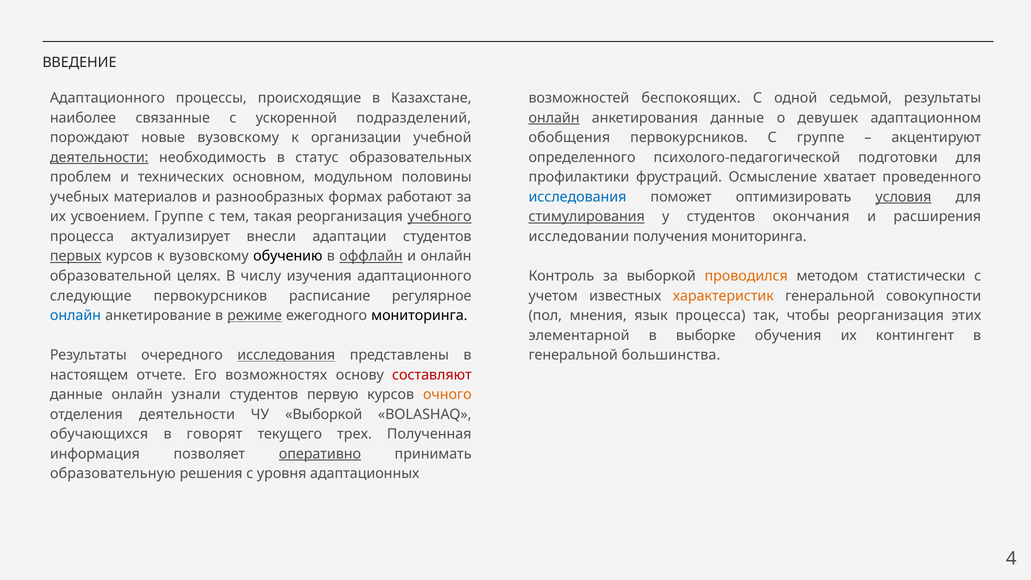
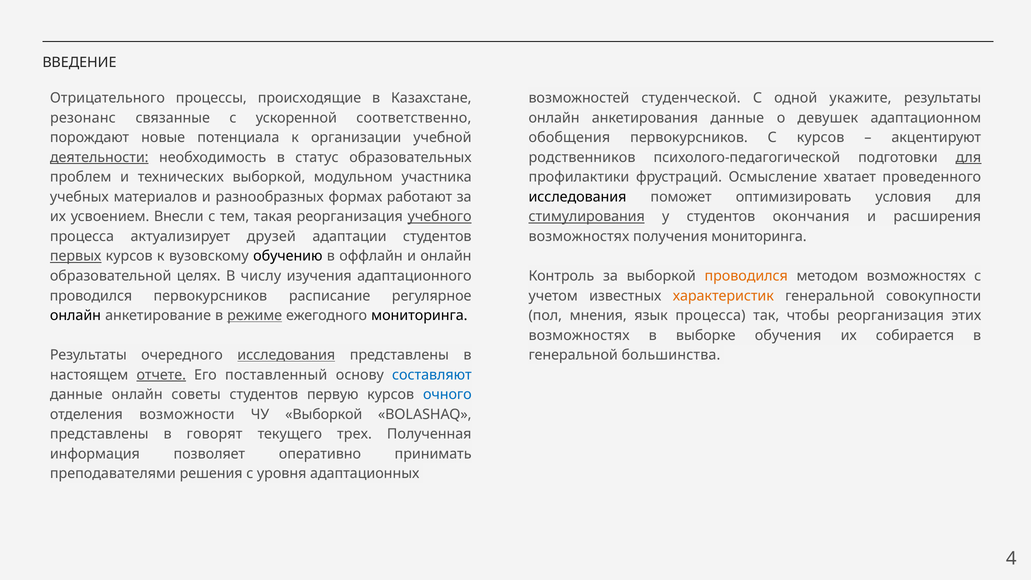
Адаптационного: Адаптационного -> Отрицательного (107, 98)
беспокоящих: беспокоящих -> студенческой (691, 98)
седьмой: седьмой -> укажите (861, 98)
наиболее: наиболее -> резонанс (83, 118)
подразделений: подразделений -> соответственно (414, 118)
онлайн underline: present -> none (554, 118)
новые вузовскому: вузовскому -> потенциала (238, 138)
С группе: группе -> курсов (821, 138)
определенного: определенного -> родственников (582, 157)
для underline: none -> present (968, 157)
технических основном: основном -> выборкой (269, 177)
половины: половины -> участника (437, 177)
исследования colour: blue -> black (577, 197)
условия underline: present -> none (903, 197)
усвоением Группе: Группе -> Внесли (179, 217)
внесли: внесли -> друзей (271, 236)
исследовании: исследовании -> возможностях (579, 236)
оффлайн underline: present -> none (371, 256)
методом статистически: статистически -> возможностях (916, 276)
следующие: следующие -> проводился (91, 296)
онлайн colour: blue -> black (75, 316)
элементарной: элементарной -> возможностях (579, 335)
контингент: контингент -> собирается (915, 335)
отчете underline: none -> present (161, 375)
возможностях: возможностях -> поставленный (276, 375)
составляют colour: red -> blue (432, 375)
узнали: узнали -> советы (196, 395)
очного colour: orange -> blue (447, 395)
отделения деятельности: деятельности -> возможности (187, 414)
обучающихся: обучающихся -> представлены (99, 434)
оперативно underline: present -> none (320, 454)
образовательную: образовательную -> преподавателями (113, 474)
